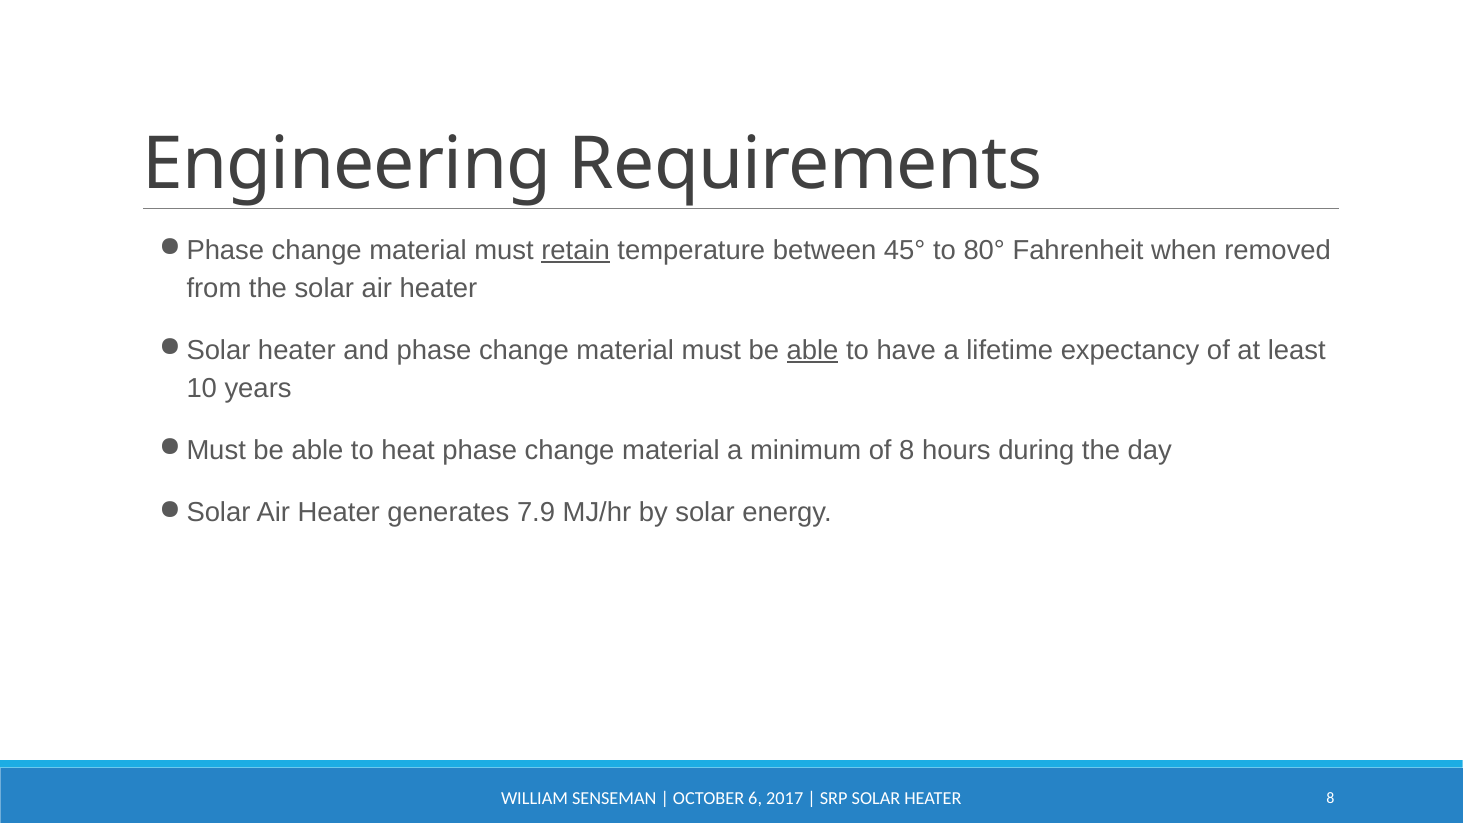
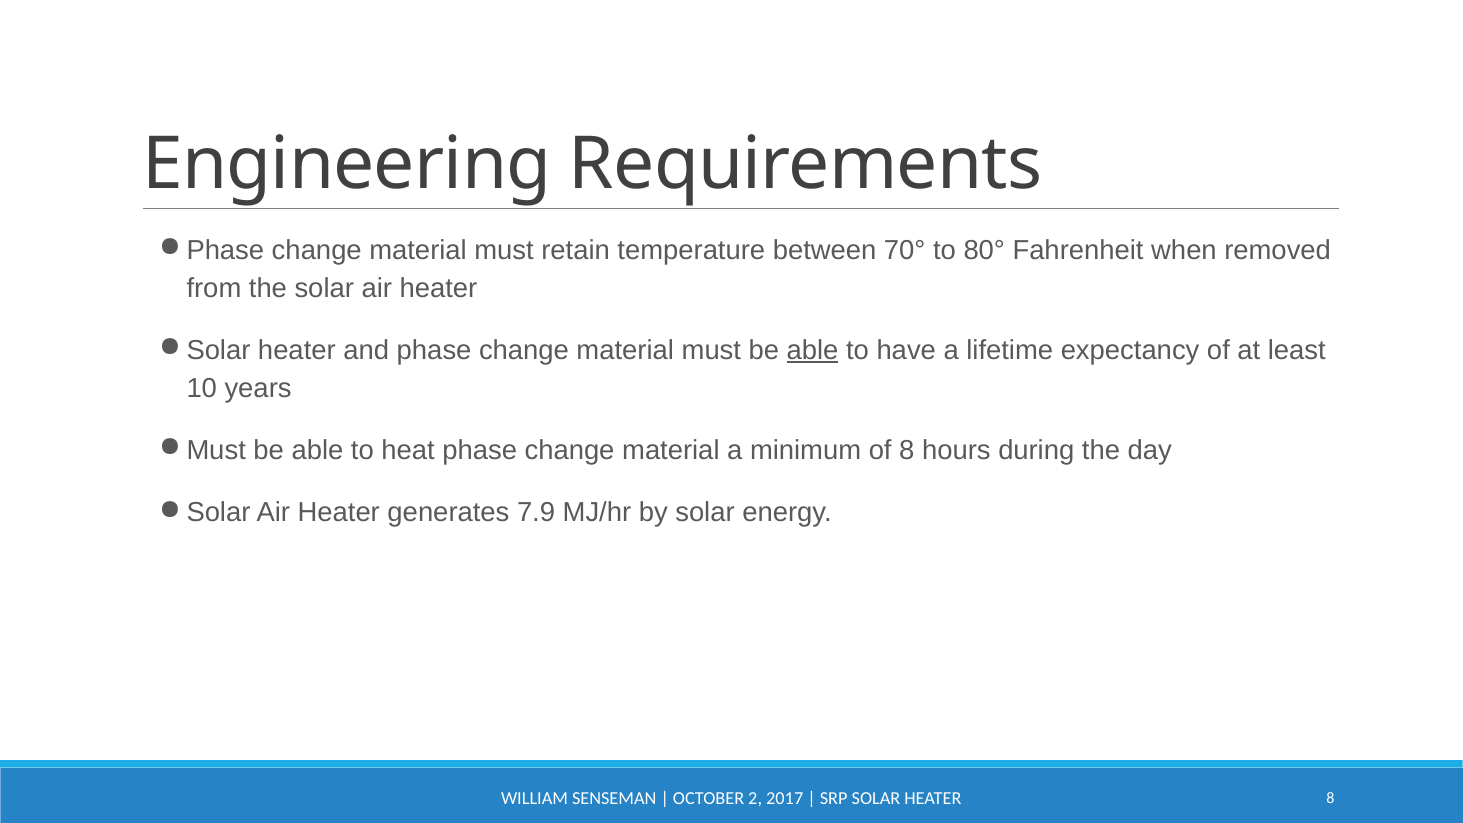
retain underline: present -> none (576, 250)
45°: 45° -> 70° (905, 250)
6: 6 -> 2 (755, 798)
